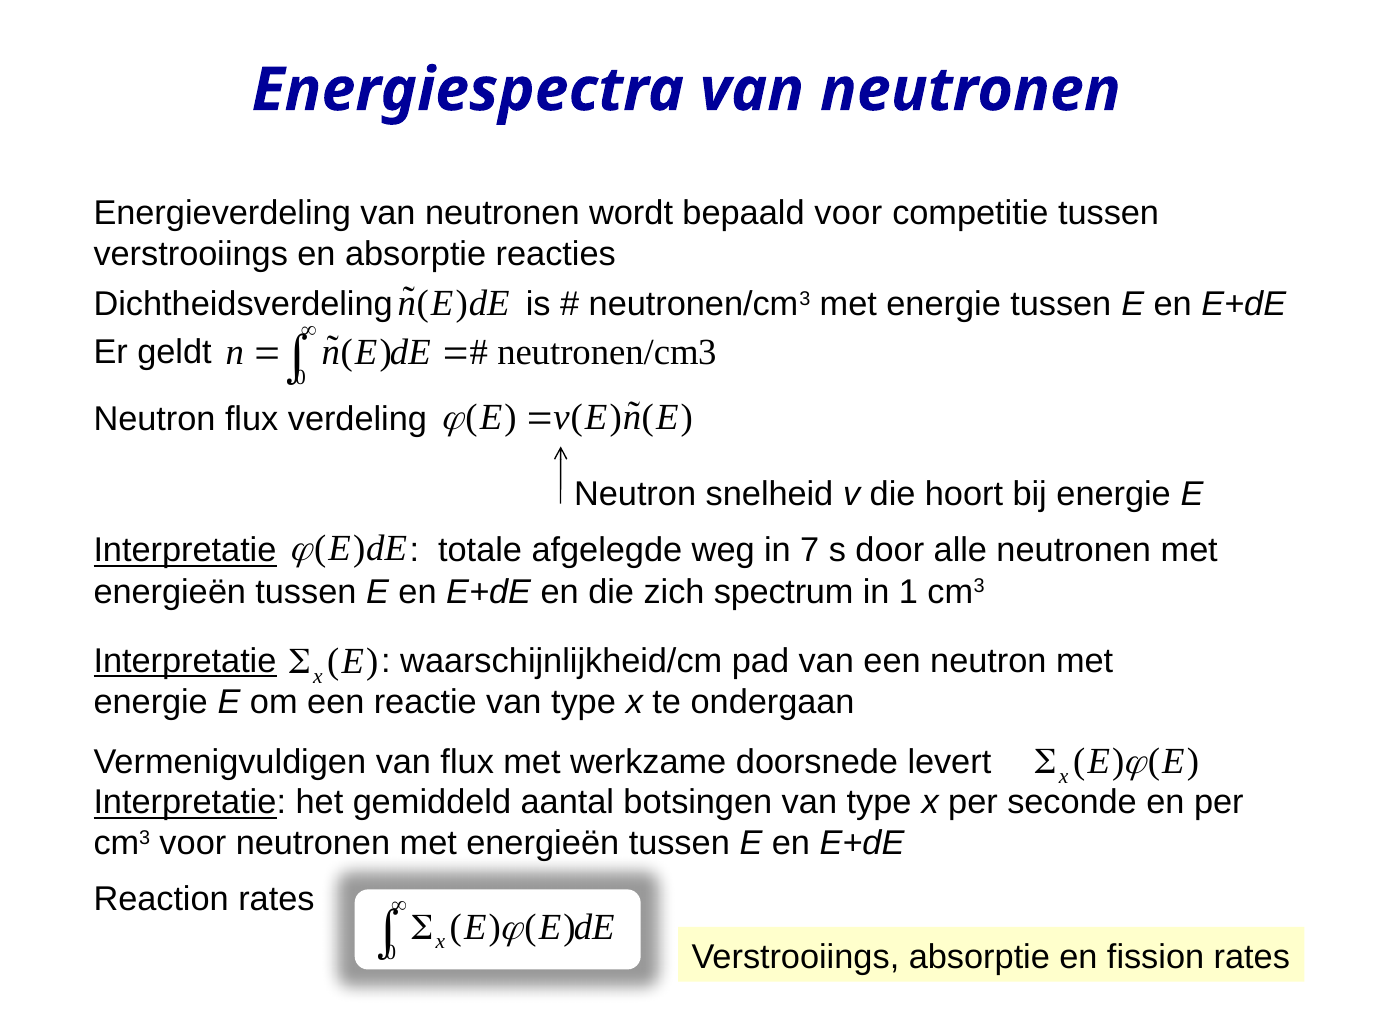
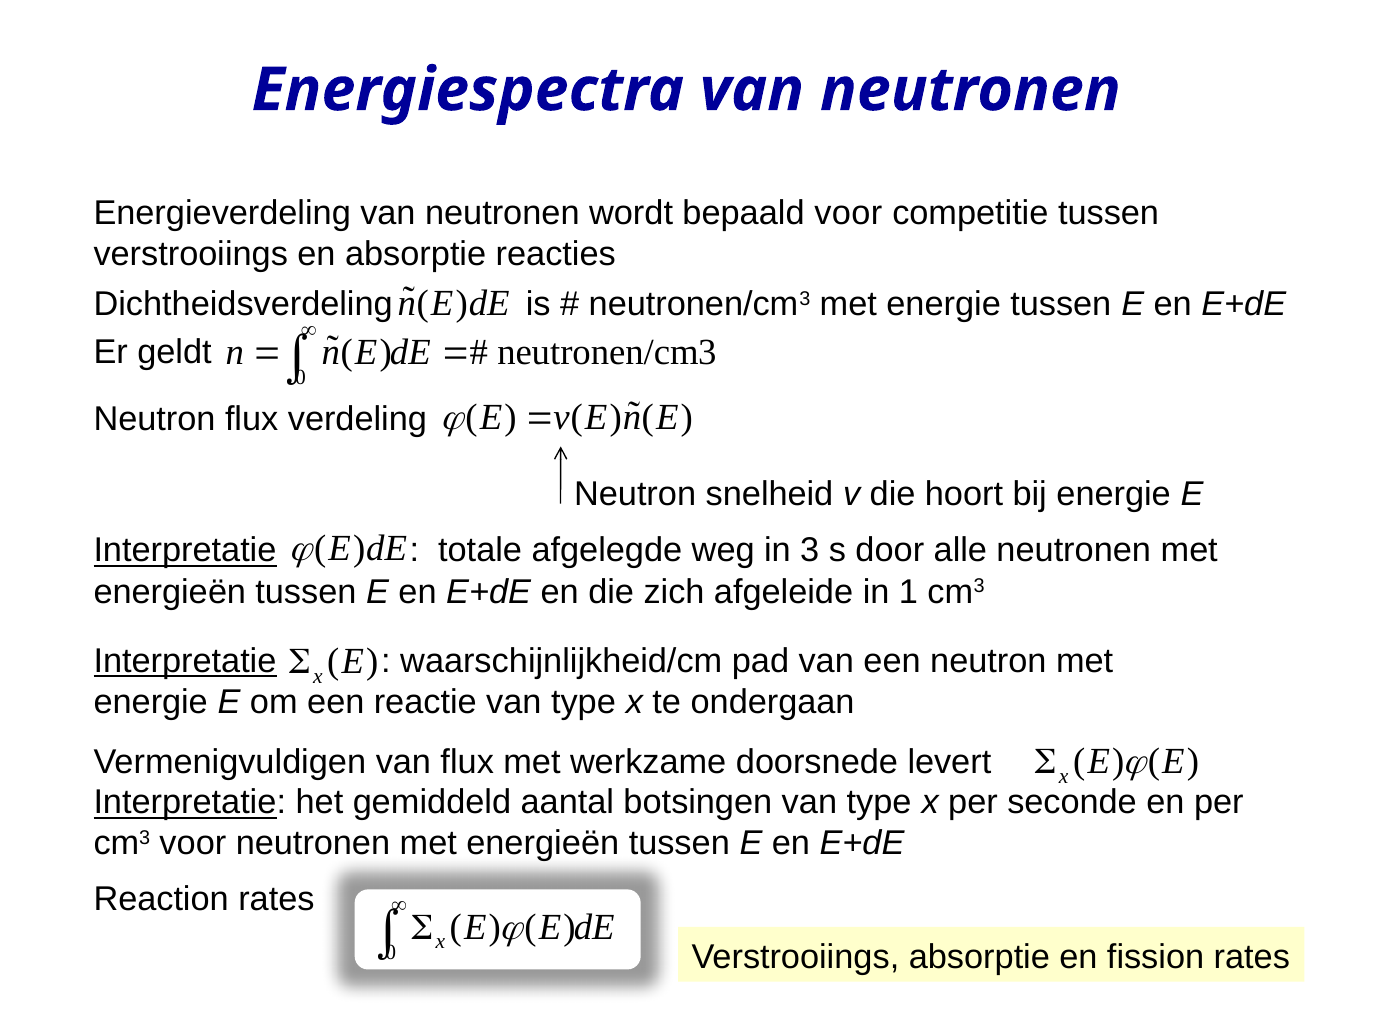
7: 7 -> 3 (810, 551)
spectrum: spectrum -> afgeleide (784, 592)
